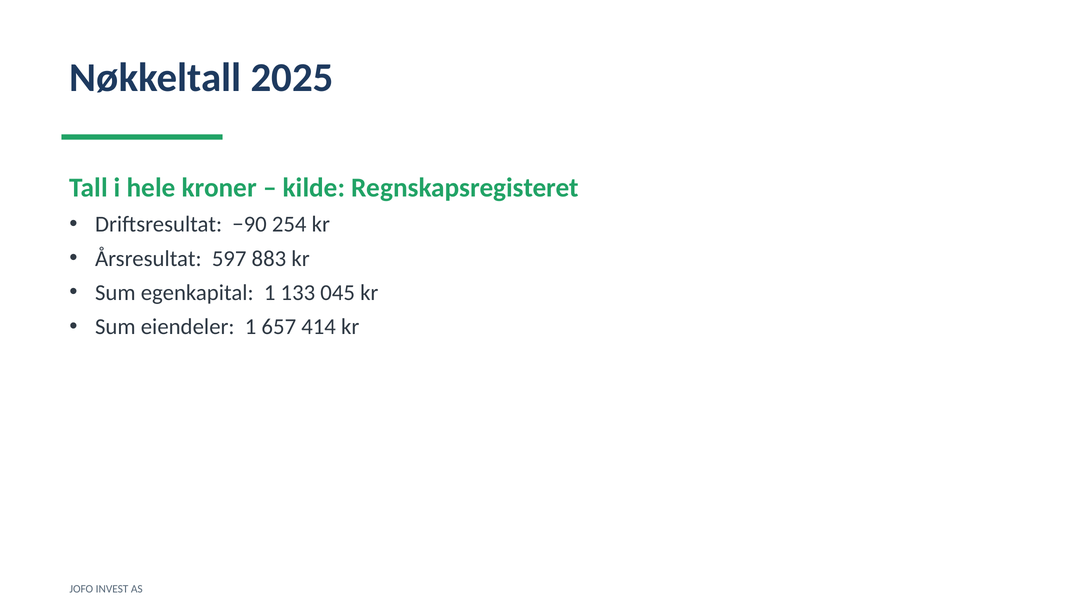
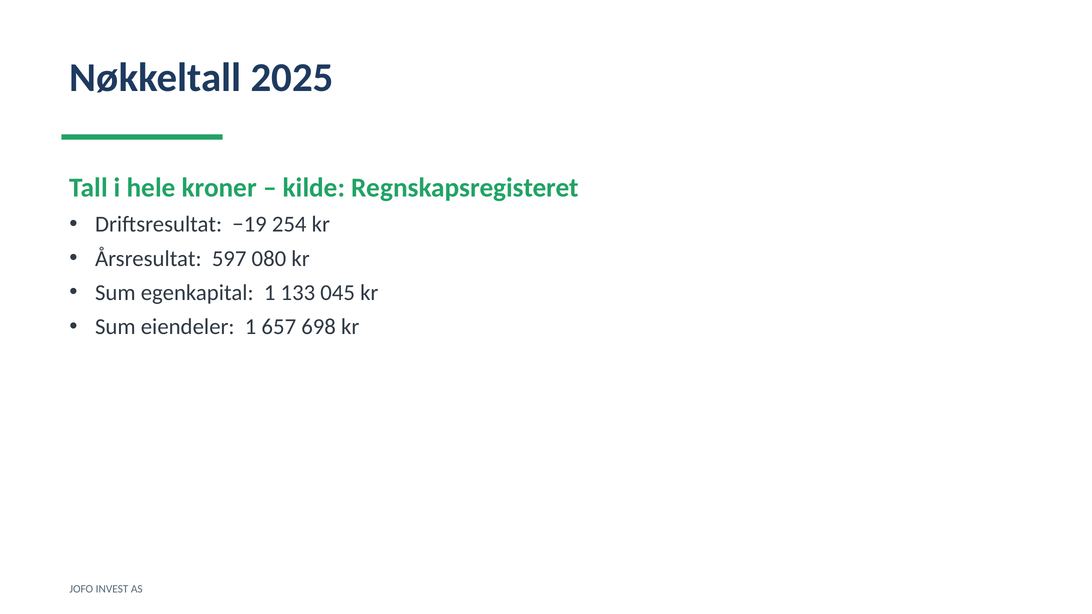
−90: −90 -> −19 (250, 225)
883: 883 -> 080 (269, 259)
414: 414 -> 698 (319, 327)
